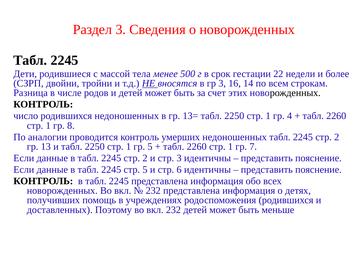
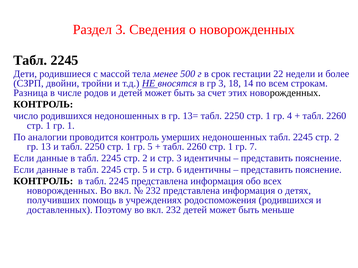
16: 16 -> 18 (235, 84)
гр 8: 8 -> 1 (71, 126)
